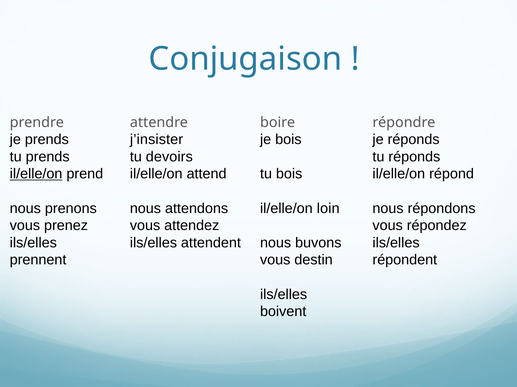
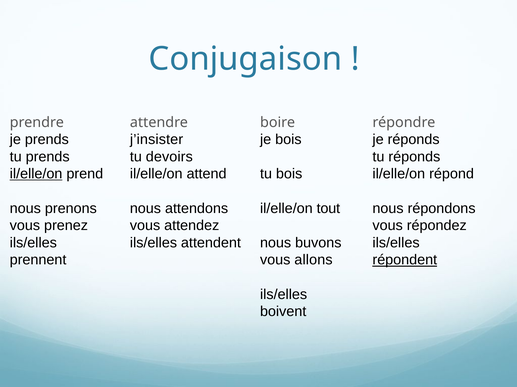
loin: loin -> tout (328, 209)
destin: destin -> allons (313, 260)
répondent underline: none -> present (405, 260)
